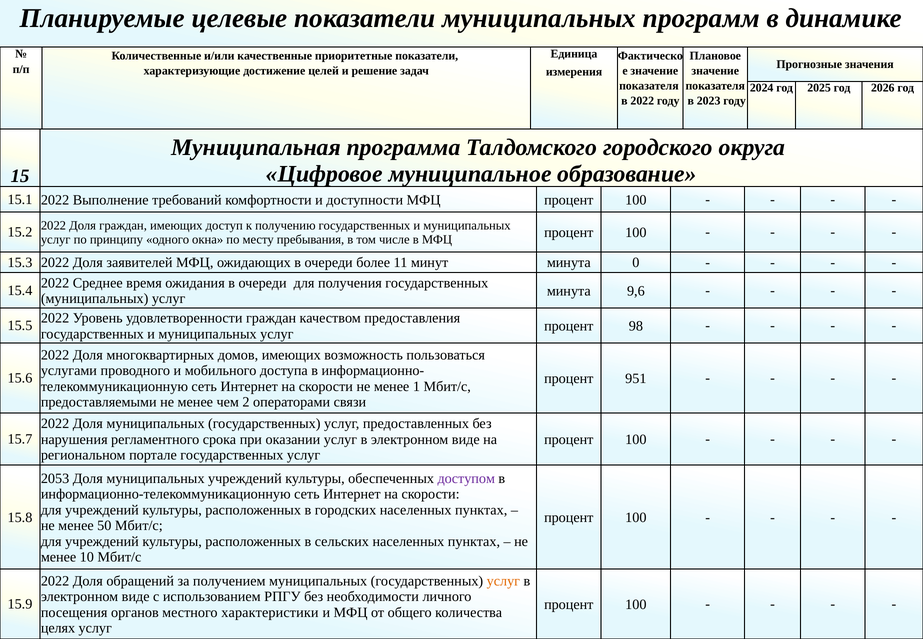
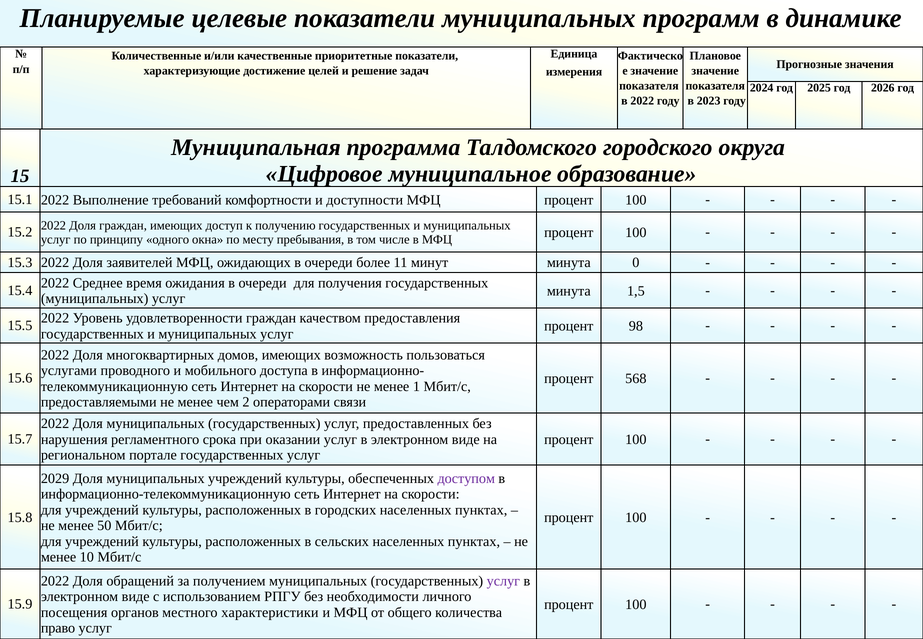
9,6: 9,6 -> 1,5 (636, 291)
951: 951 -> 568 (636, 379)
2053: 2053 -> 2029 (55, 478)
услуг colour: orange -> purple (503, 581)
целях: целях -> право (58, 628)
